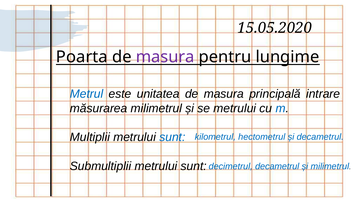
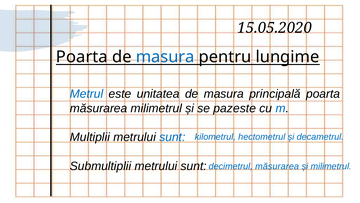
masura colour: purple -> blue (165, 57)
principală intrare: intrare -> poarta (323, 94)
se metrului: metrului -> pazeste (235, 108)
decimetrul decametrul: decametrul -> măsurarea (277, 166)
